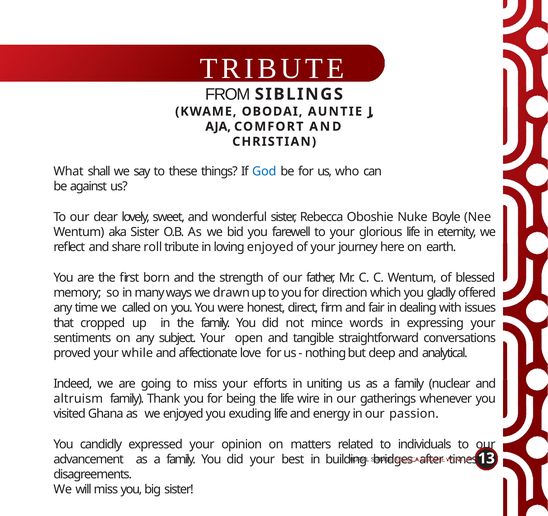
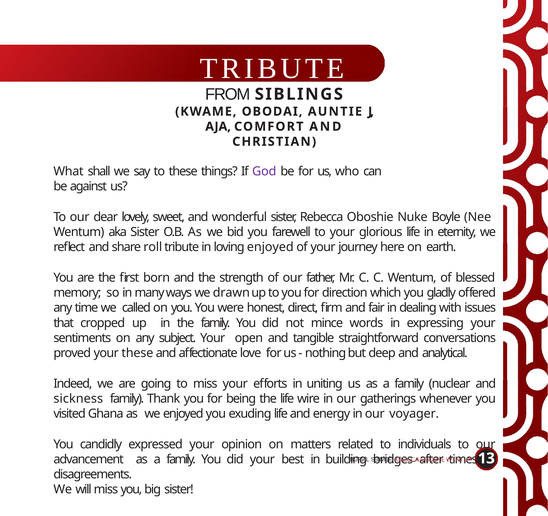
God colour: blue -> purple (264, 171)
your while: while -> these (137, 353)
altruism: altruism -> sickness (78, 398)
passion: passion -> voyager (414, 414)
